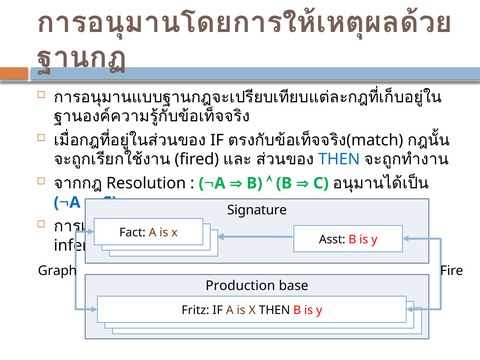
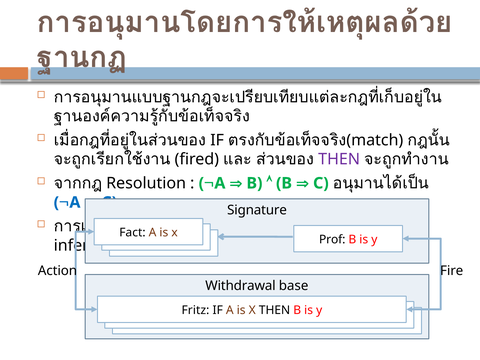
THEN colour: blue -> purple (339, 159)
Asst: Asst -> Prof (332, 239)
Graph: Graph -> Action (57, 271)
Production: Production -> Withdrawal (240, 286)
